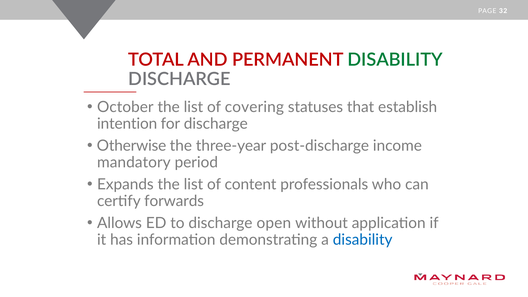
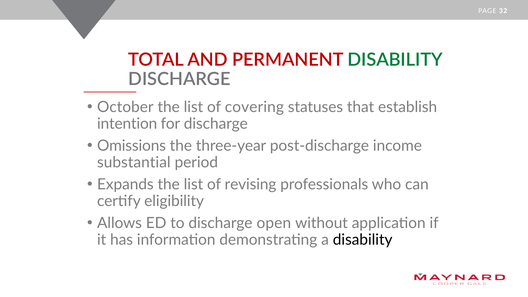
Otherwise: Otherwise -> Omissions (131, 146)
mandatory: mandatory -> substantial (134, 162)
content: content -> revising (251, 184)
forwards: forwards -> eligibility (174, 201)
disability colour: blue -> black (363, 240)
